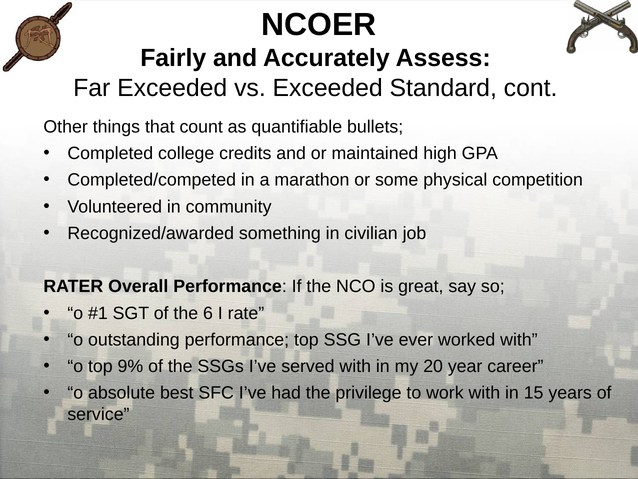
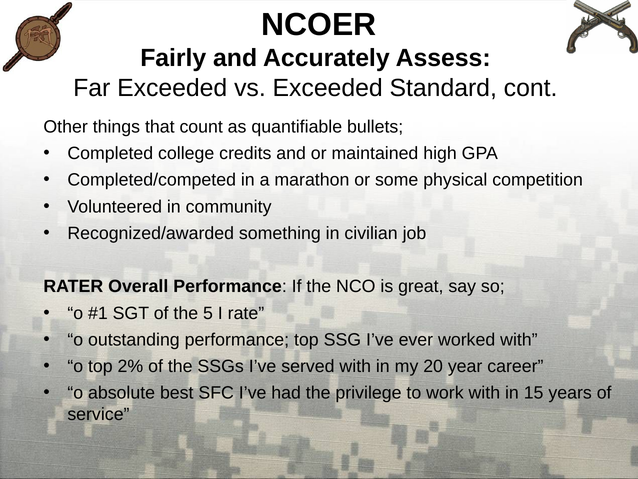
6: 6 -> 5 (208, 313)
9%: 9% -> 2% (130, 366)
